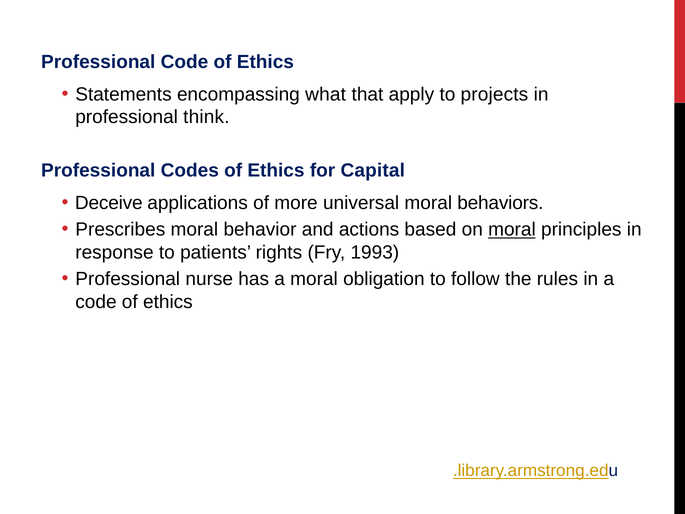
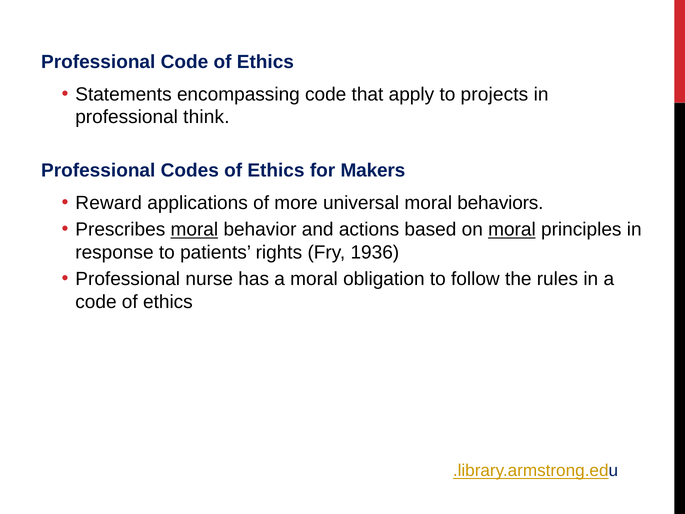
encompassing what: what -> code (326, 94)
Capital: Capital -> Makers (373, 170)
Deceive: Deceive -> Reward (109, 203)
moral underline: none -> present (194, 230)
1993: 1993 -> 1936 (375, 252)
